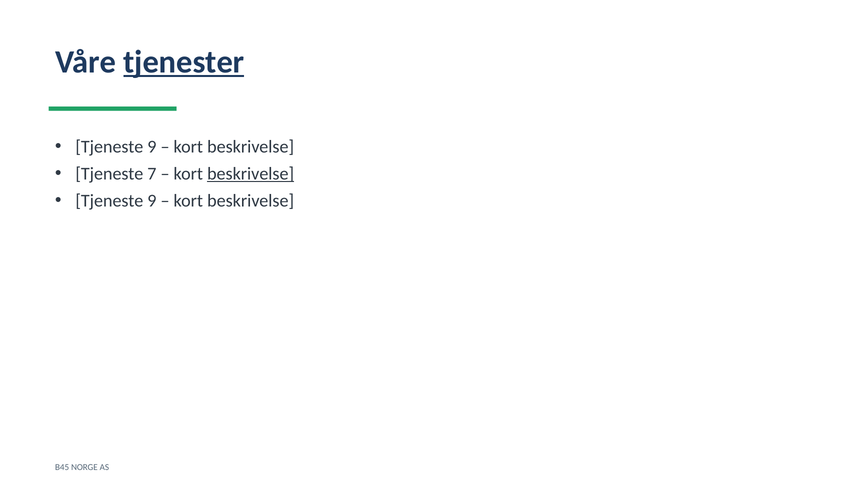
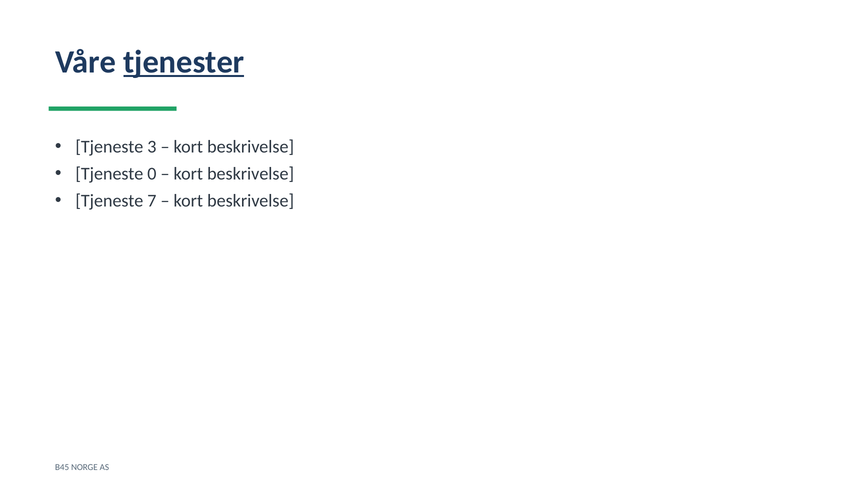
9: 9 -> 3 (152, 147)
7: 7 -> 0 (152, 174)
beskrivelse underline: present -> none (251, 174)
9: 9 -> 7 (152, 201)
